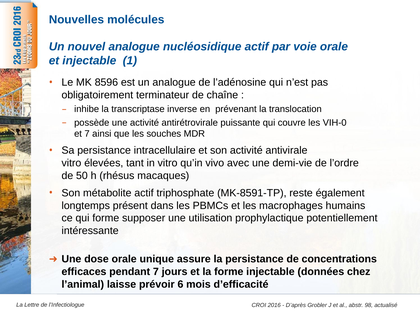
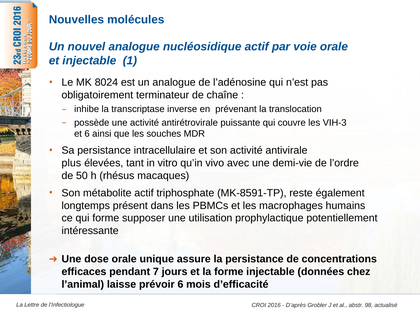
8596: 8596 -> 8024 (106, 82)
VIH-0: VIH-0 -> VIH-3 (335, 123)
et 7: 7 -> 6 (87, 134)
vitro: vitro -> plus (71, 163)
